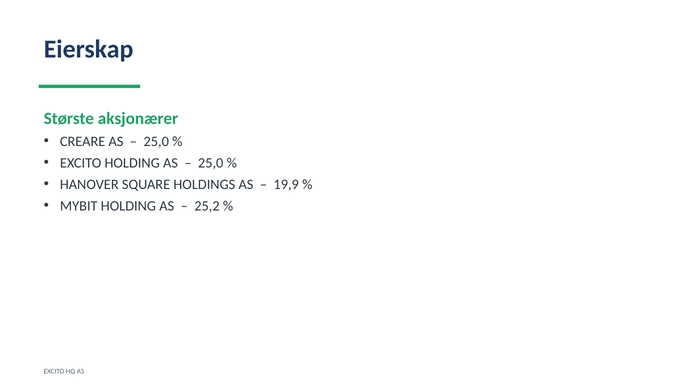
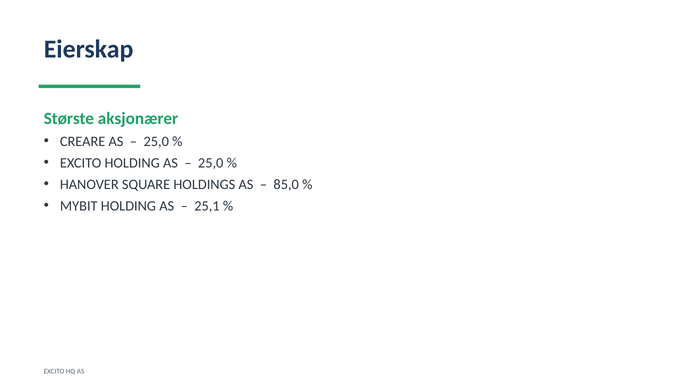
19,9: 19,9 -> 85,0 (286, 184)
25,2: 25,2 -> 25,1 (207, 206)
